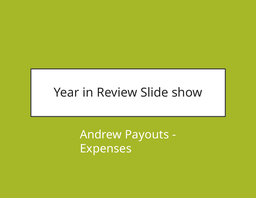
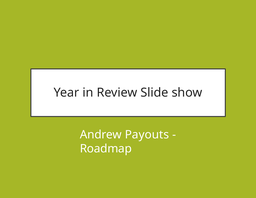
Expenses: Expenses -> Roadmap (106, 148)
